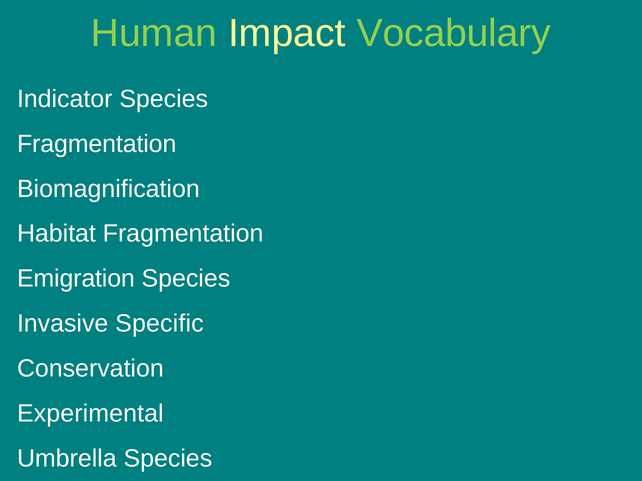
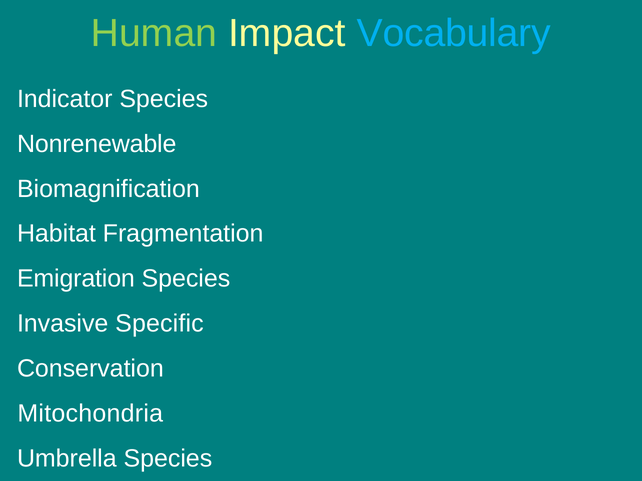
Vocabulary colour: light green -> light blue (454, 33)
Fragmentation: Fragmentation -> Nonrenewable (97, 144)
Experimental: Experimental -> Mitochondria (90, 414)
